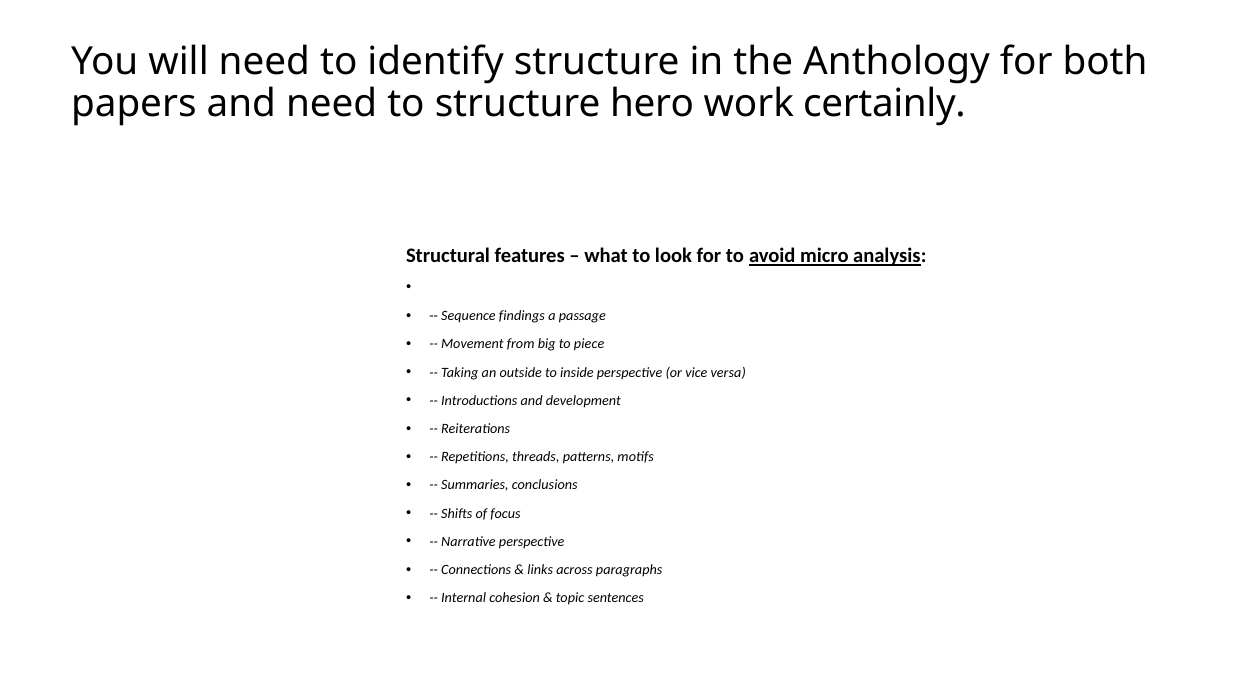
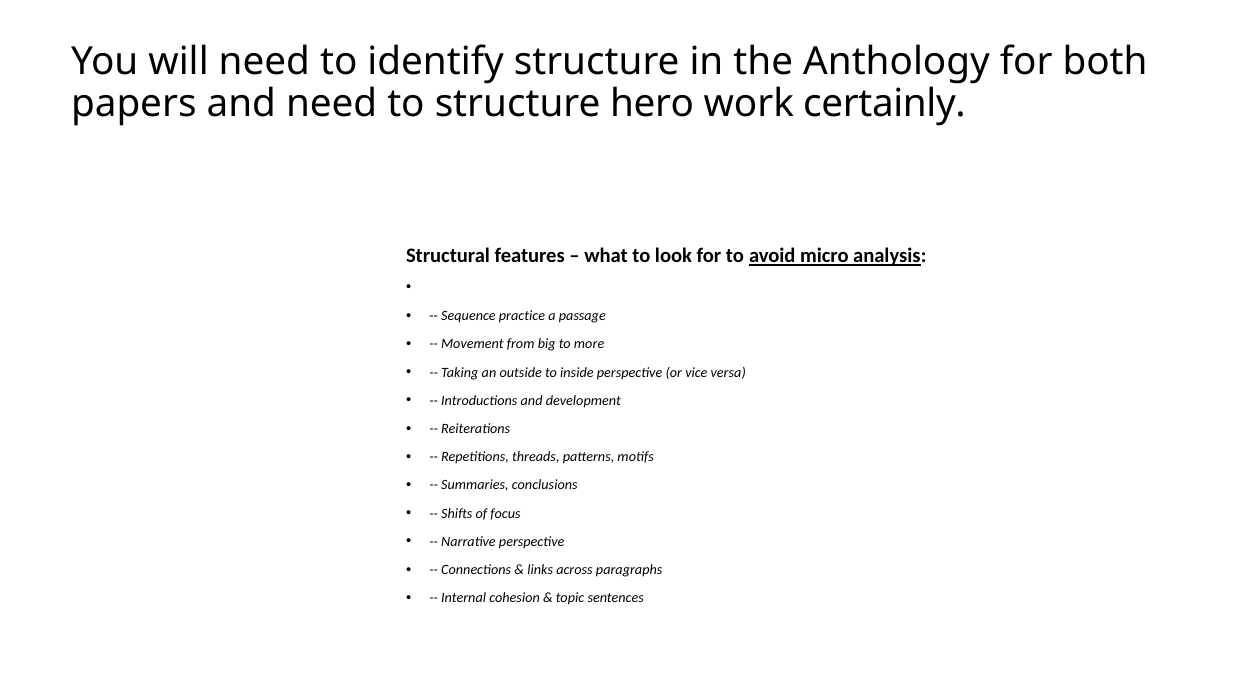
findings: findings -> practice (522, 316)
piece: piece -> more (589, 344)
